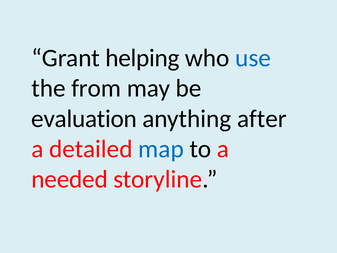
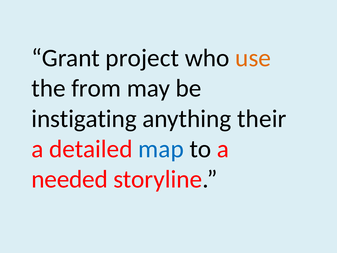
helping: helping -> project (142, 58)
use colour: blue -> orange (253, 58)
evaluation: evaluation -> instigating (84, 119)
after: after -> their (262, 119)
